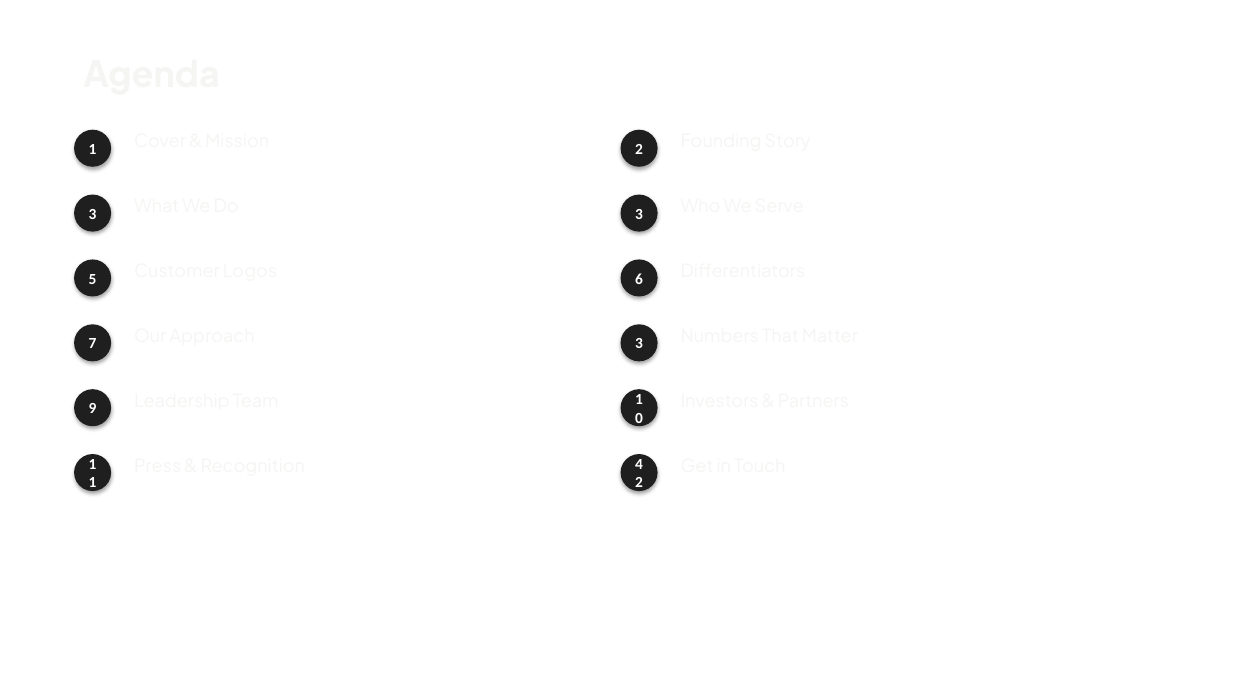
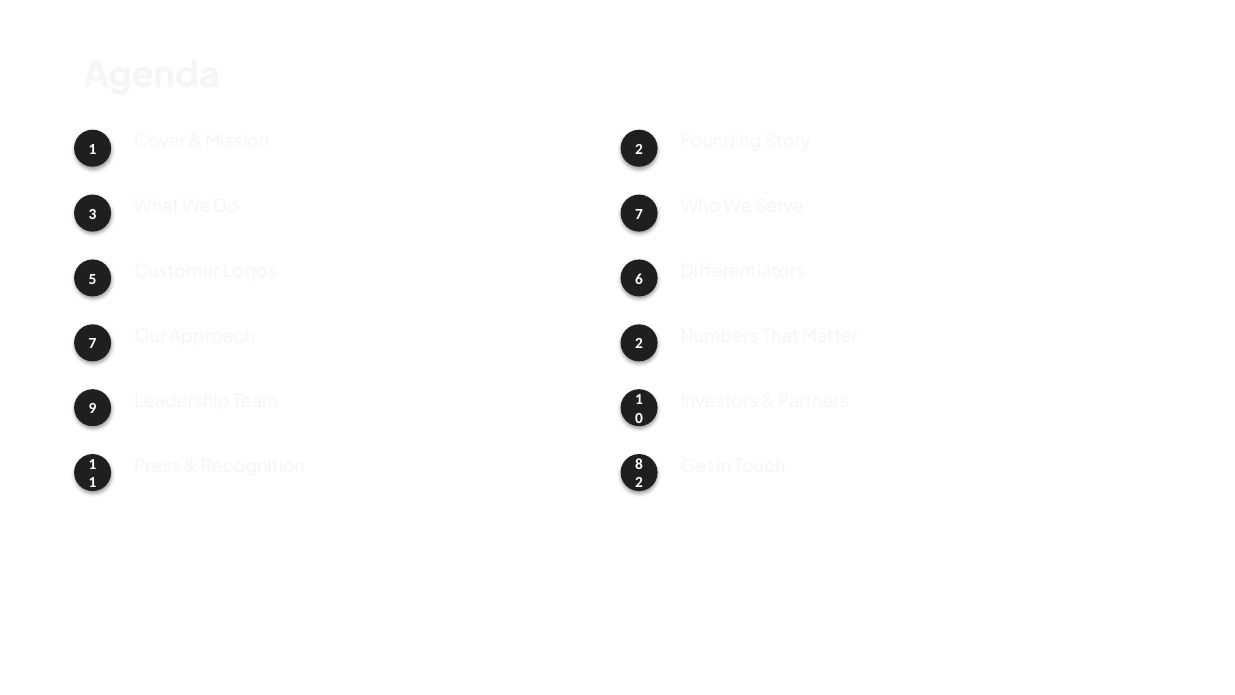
Do 3: 3 -> 7 (639, 214)
Approach 3: 3 -> 2 (639, 344)
4: 4 -> 8 (639, 464)
